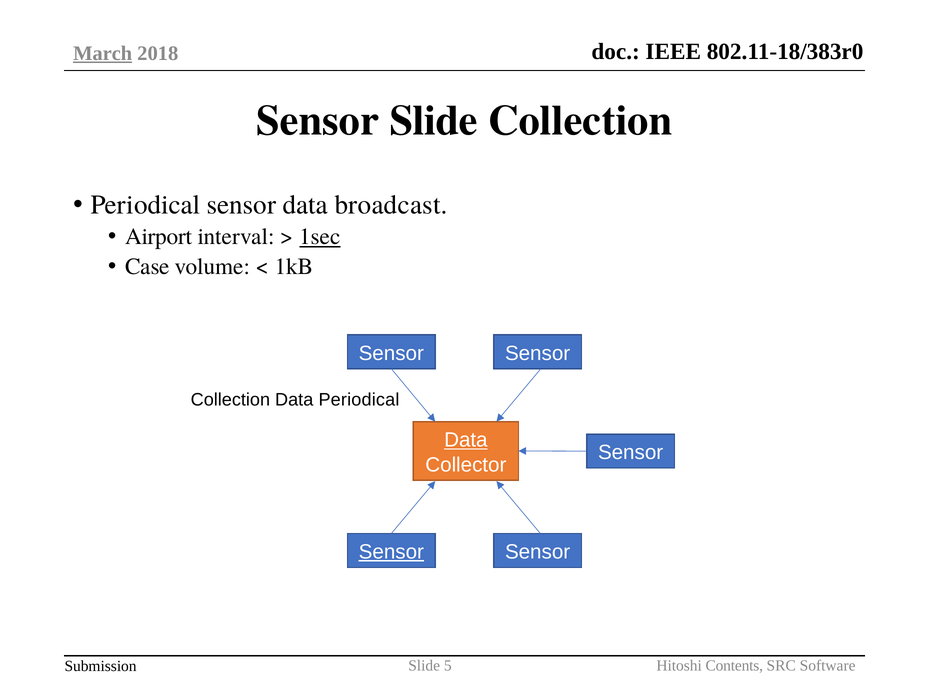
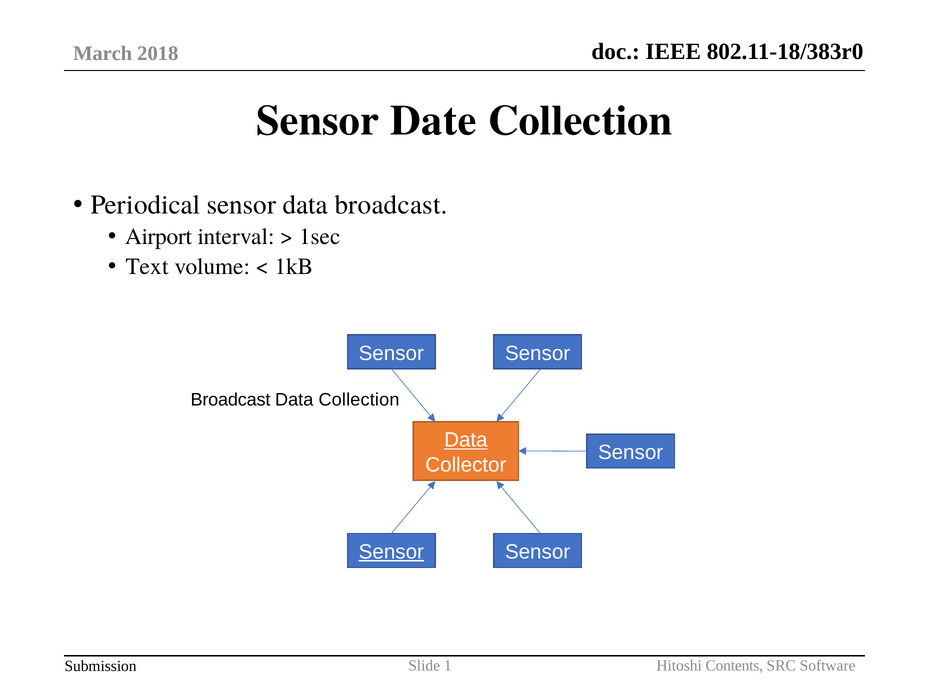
March underline: present -> none (103, 53)
Sensor Slide: Slide -> Date (433, 121)
1sec underline: present -> none (320, 237)
Case: Case -> Text (147, 267)
Collection: Collection -> Broadcast (230, 400)
Data Periodical: Periodical -> Collection (359, 400)
5: 5 -> 1 (448, 665)
